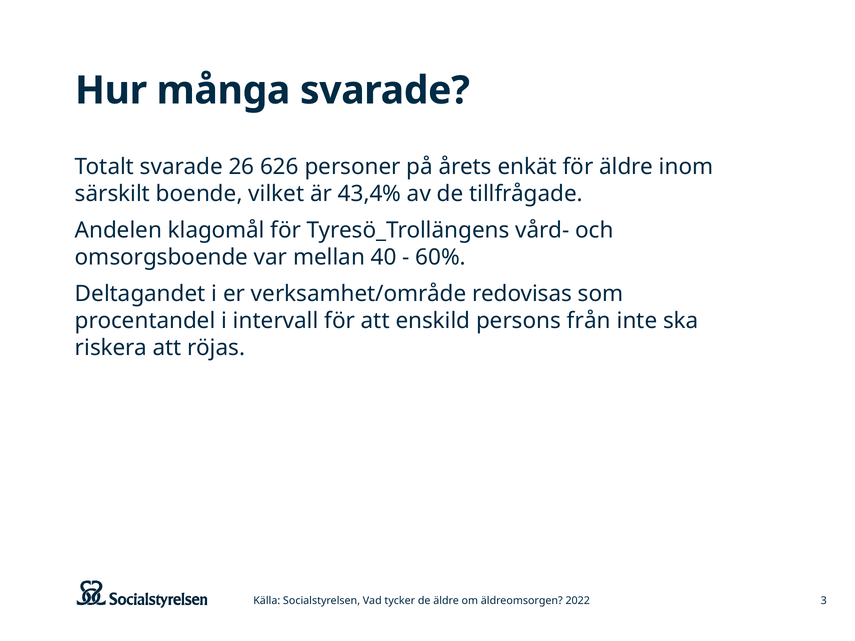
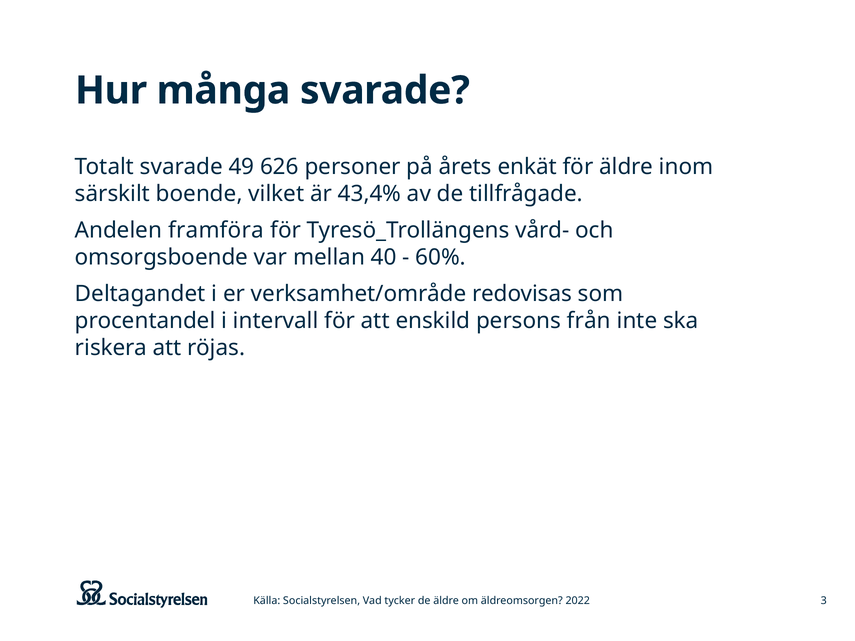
26: 26 -> 49 (241, 167)
klagomål: klagomål -> framföra (216, 230)
